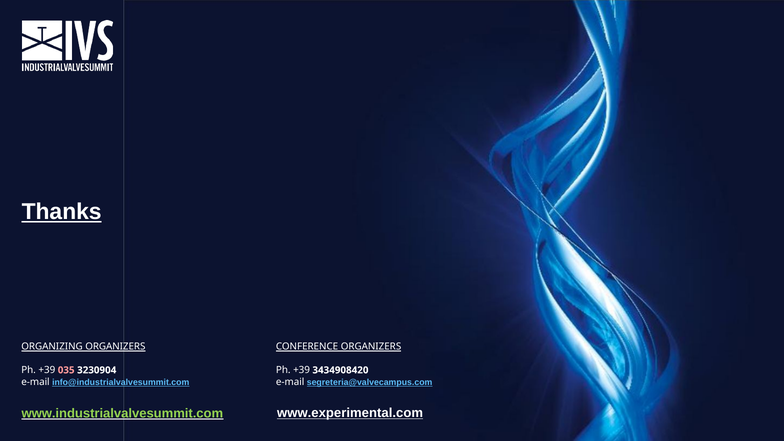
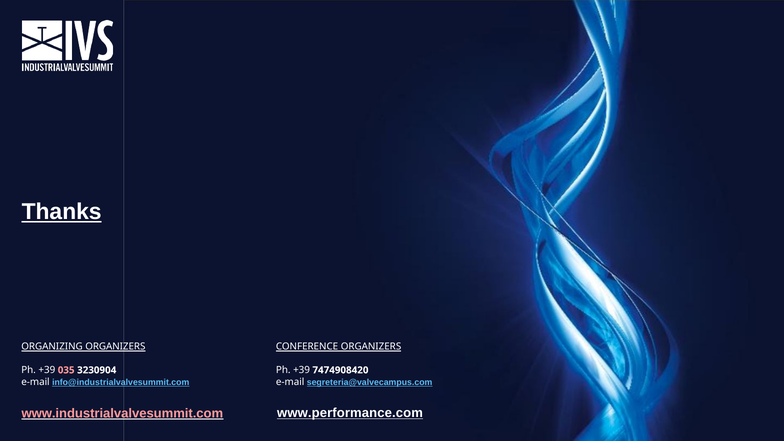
3434908420: 3434908420 -> 7474908420 (340, 370)
www.experimental.com: www.experimental.com -> www.performance.com (350, 413)
www.industrialvalvesummit.com colour: light green -> pink (122, 413)
